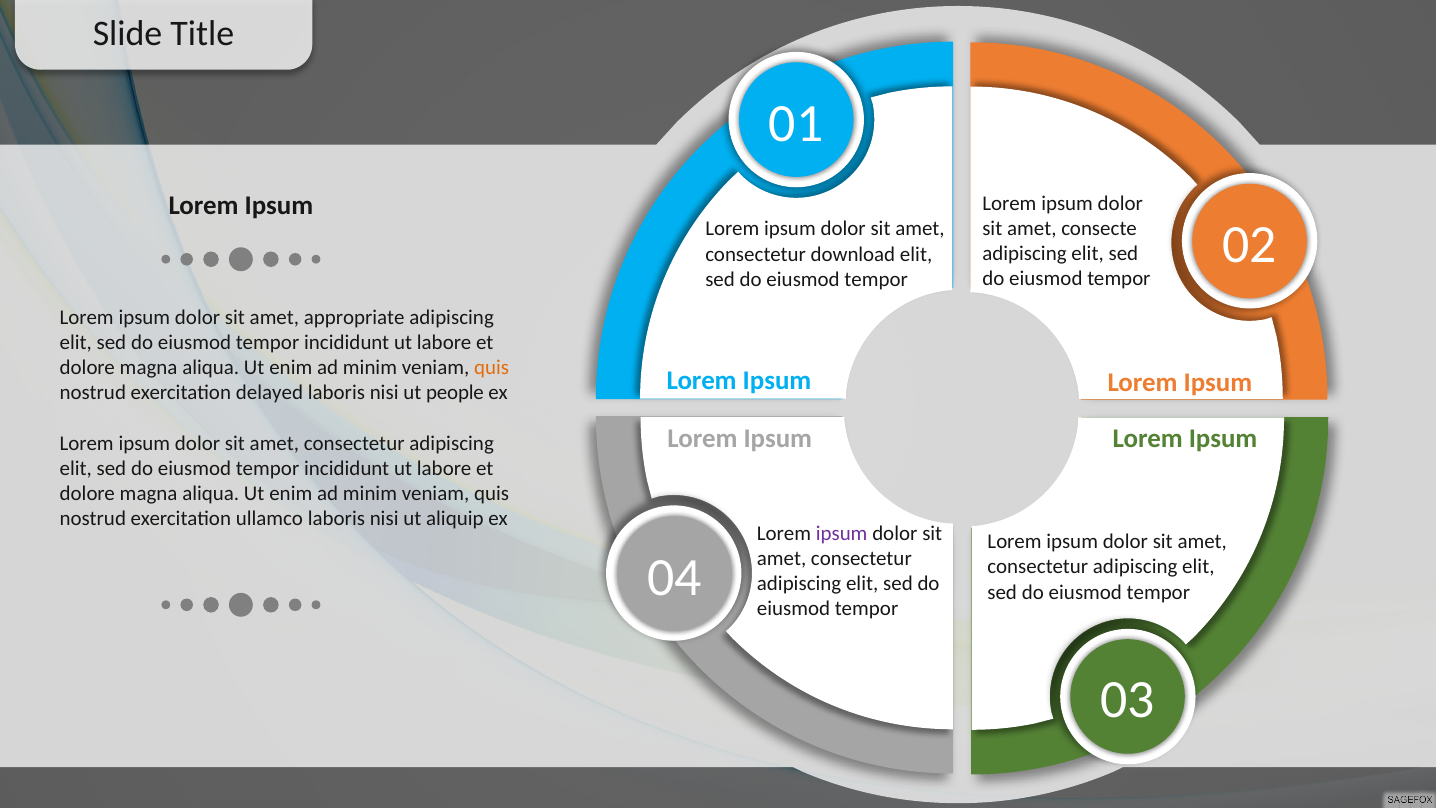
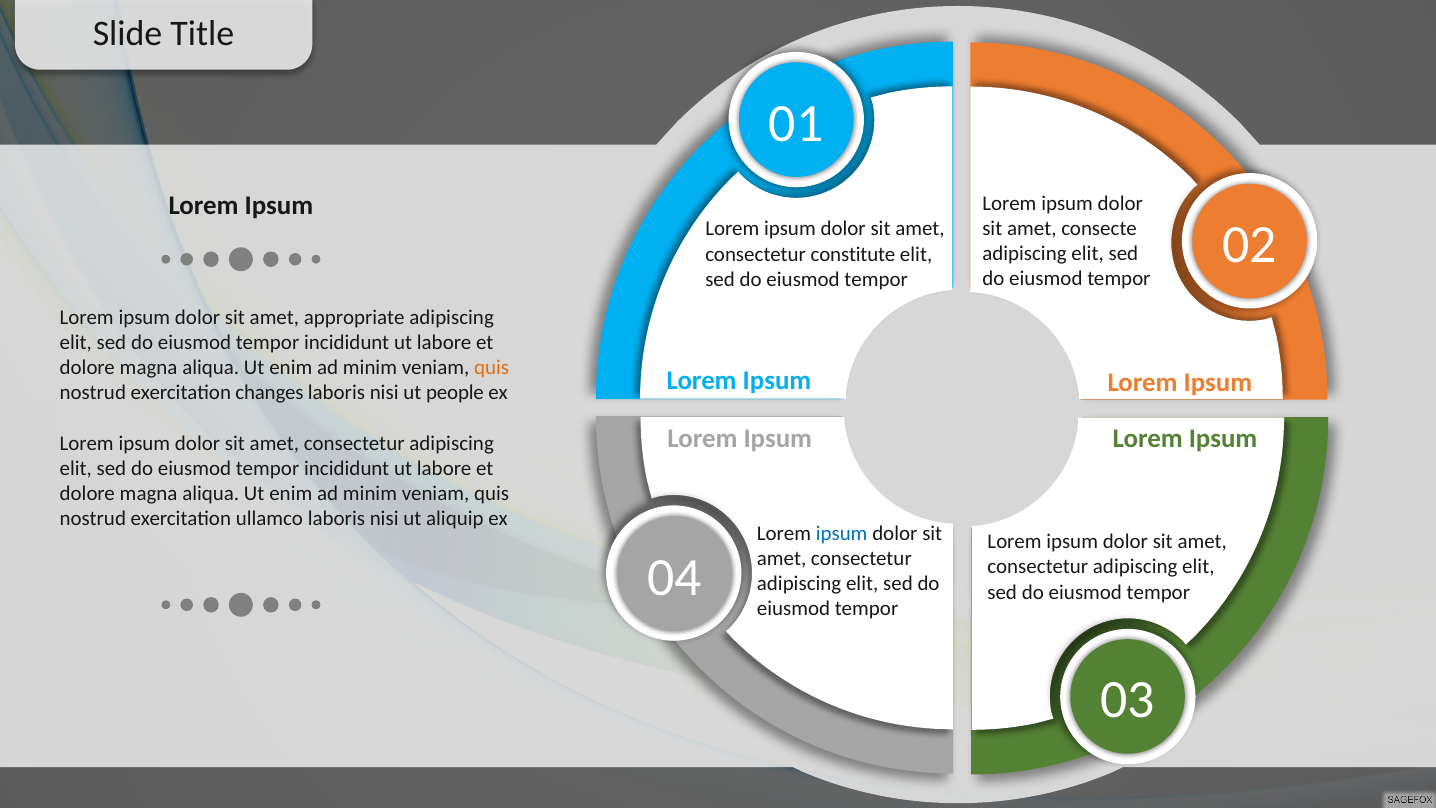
download: download -> constitute (853, 254)
delayed: delayed -> changes (270, 393)
ipsum colour: purple -> blue (842, 533)
